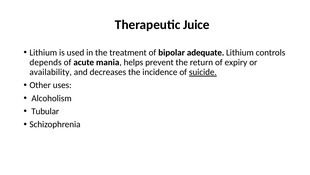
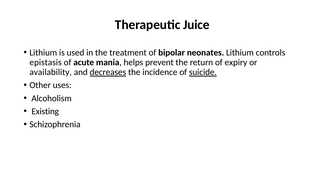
adequate: adequate -> neonates (206, 52)
depends: depends -> epistasis (46, 62)
decreases underline: none -> present (108, 72)
Tubular: Tubular -> Existing (45, 111)
